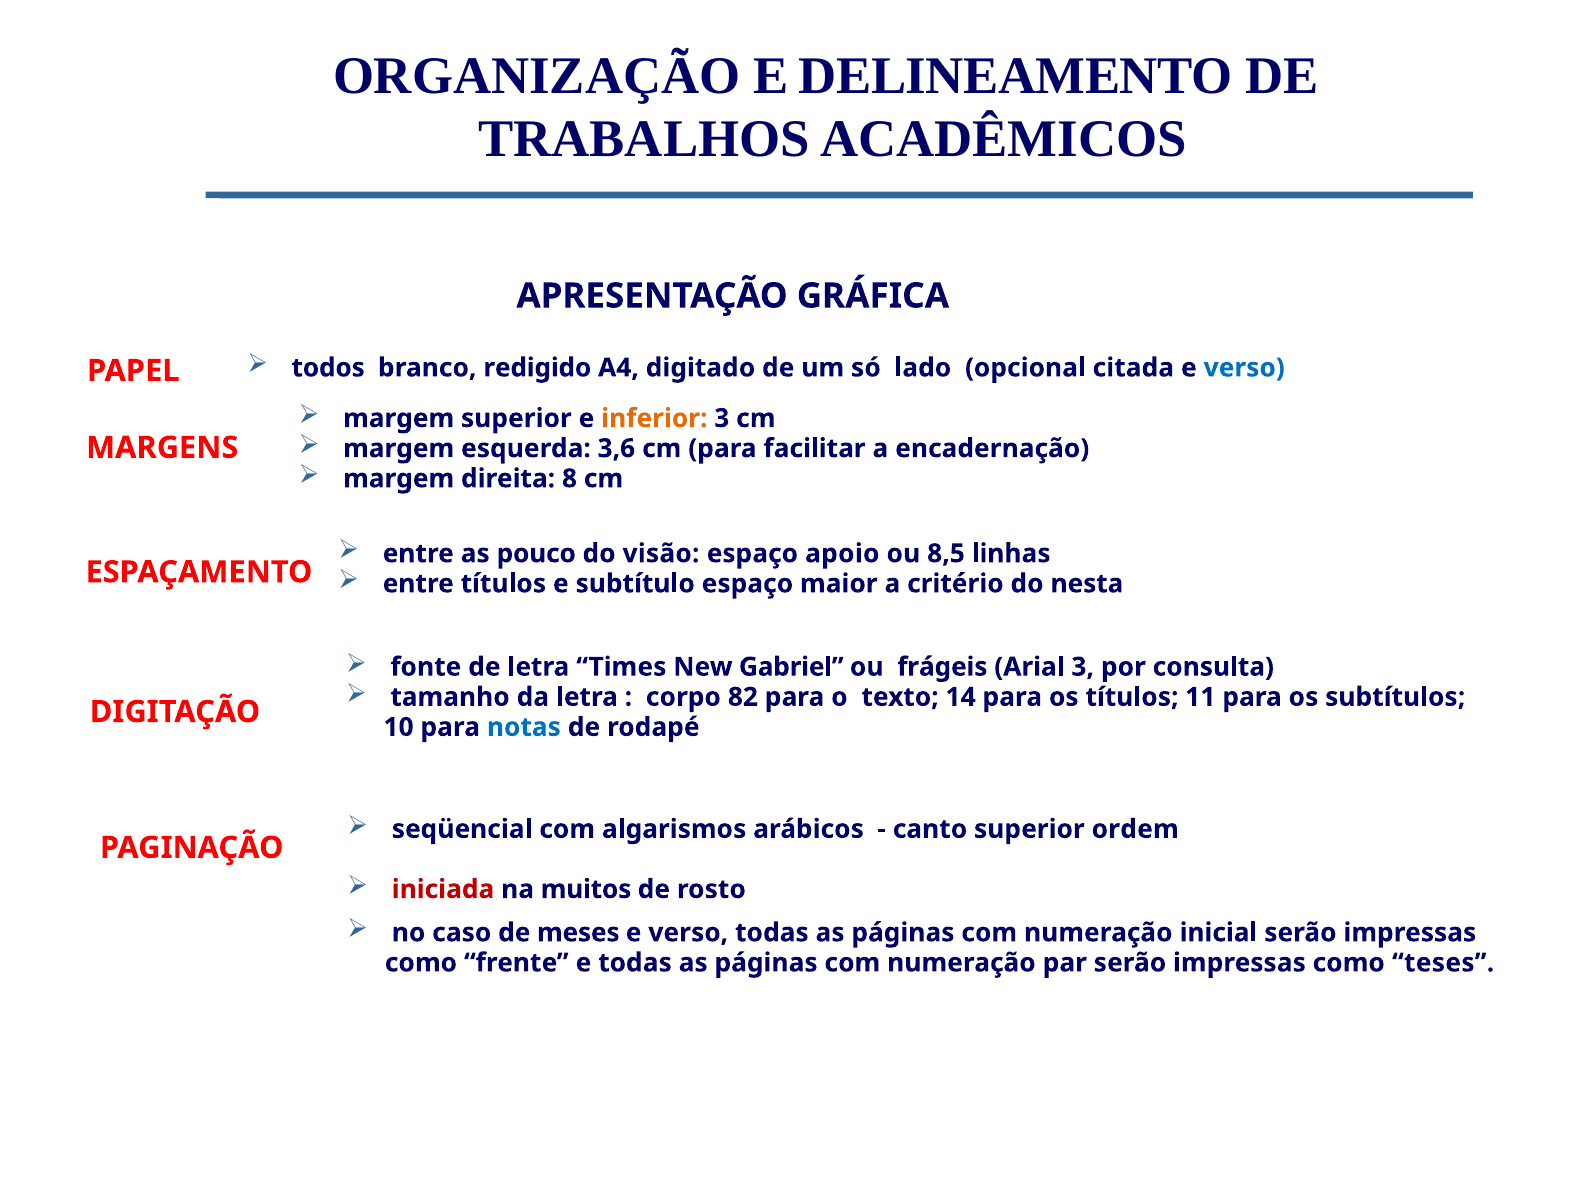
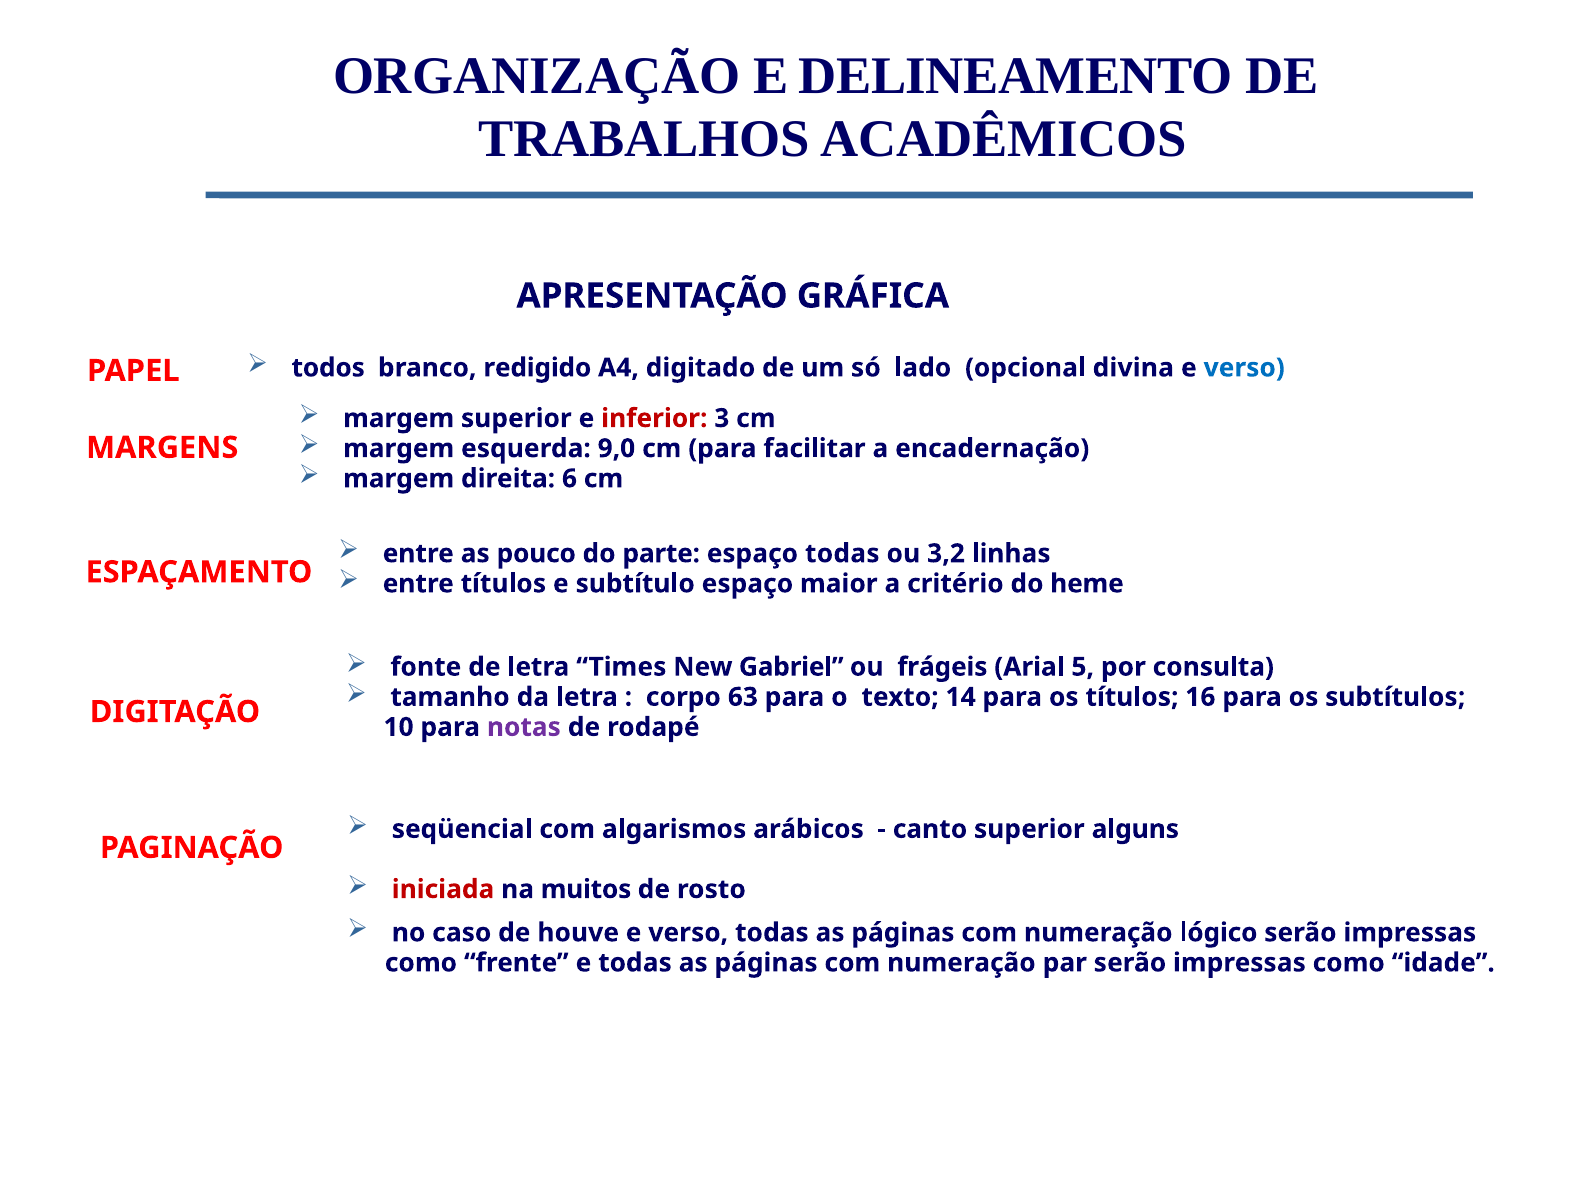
citada: citada -> divina (1133, 368)
inferior colour: orange -> red (654, 418)
3,6: 3,6 -> 9,0 (616, 448)
8: 8 -> 6 (570, 479)
visão: visão -> parte (661, 554)
espaço apoio: apoio -> todas (842, 554)
8,5: 8,5 -> 3,2 (946, 554)
nesta: nesta -> heme (1087, 584)
Arial 3: 3 -> 5 (1083, 667)
82: 82 -> 63 (743, 697)
11: 11 -> 16 (1200, 697)
notas colour: blue -> purple (524, 727)
ordem: ordem -> alguns (1135, 829)
meses: meses -> houve (578, 933)
inicial: inicial -> lógico (1219, 933)
teses: teses -> idade (1443, 963)
